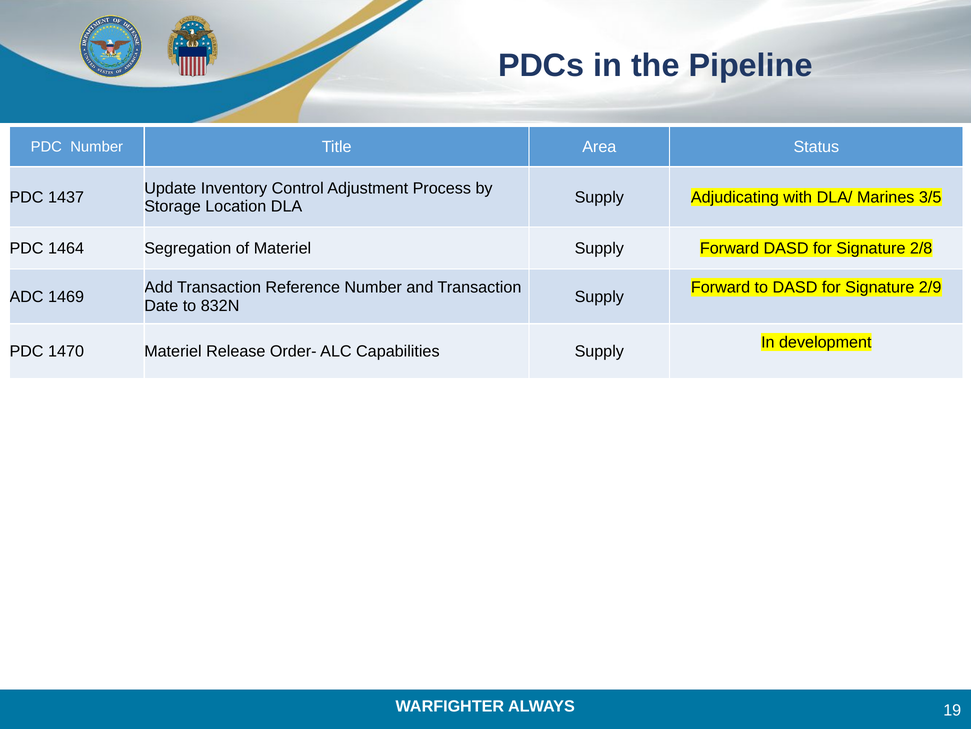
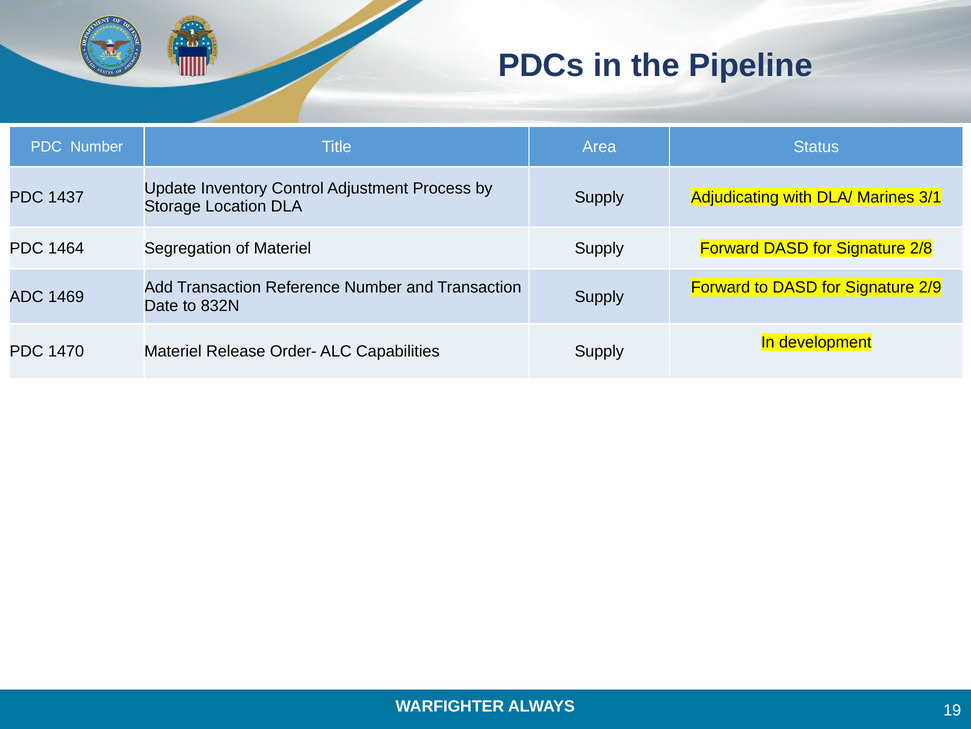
3/5: 3/5 -> 3/1 (930, 197)
